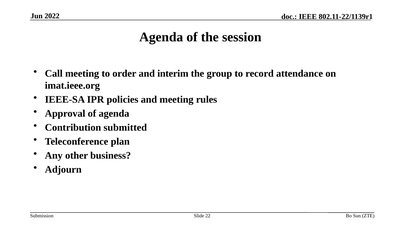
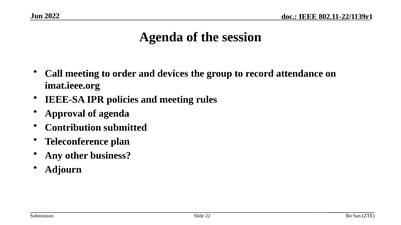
interim: interim -> devices (173, 74)
